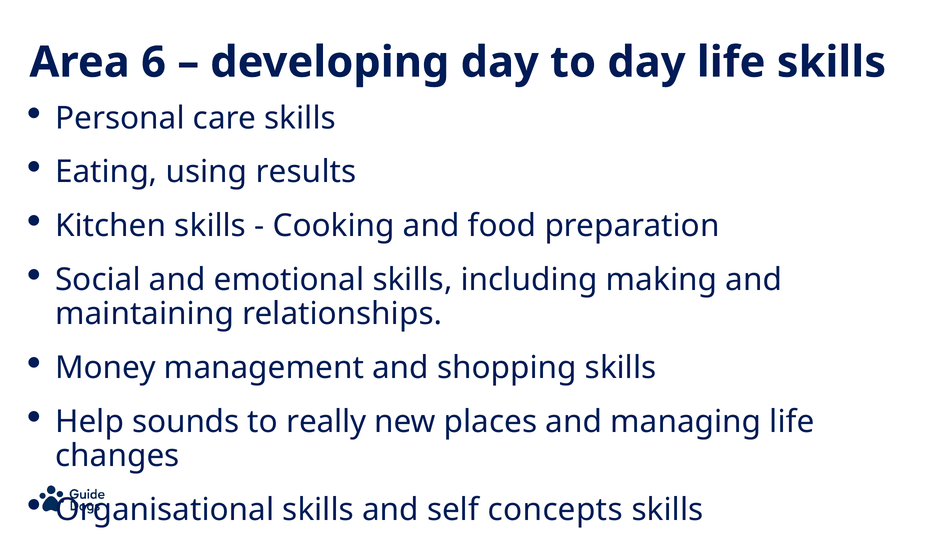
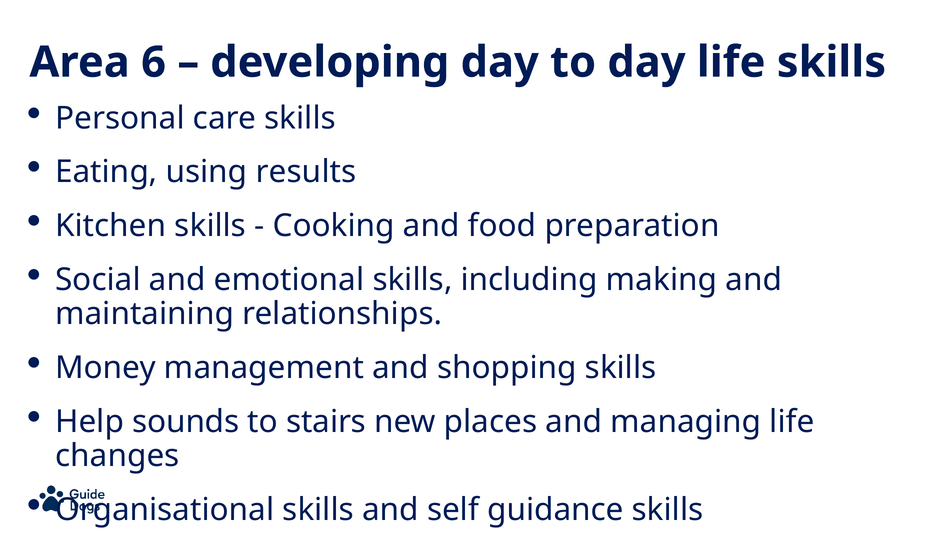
really: really -> stairs (326, 421)
concepts: concepts -> guidance (555, 509)
